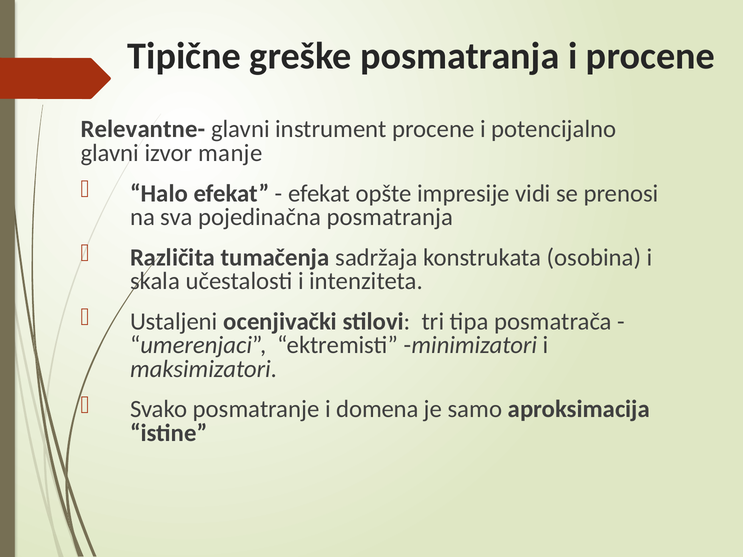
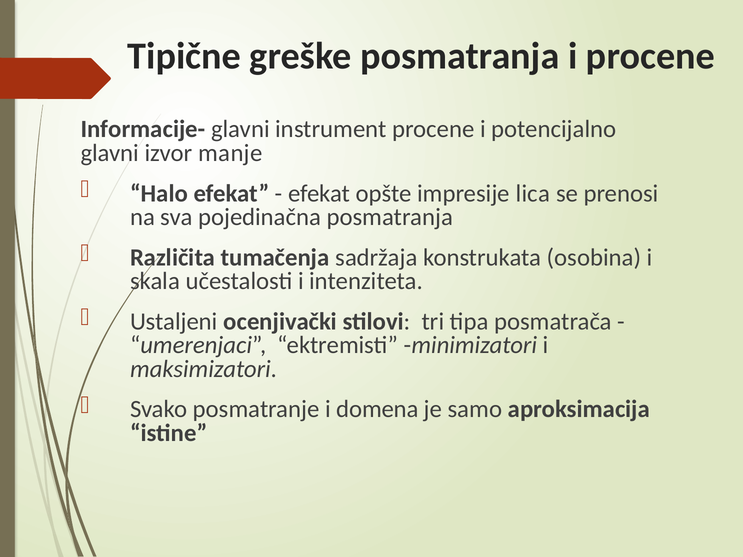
Relevantne-: Relevantne- -> Informacije- (143, 129)
vidi: vidi -> lica (533, 193)
